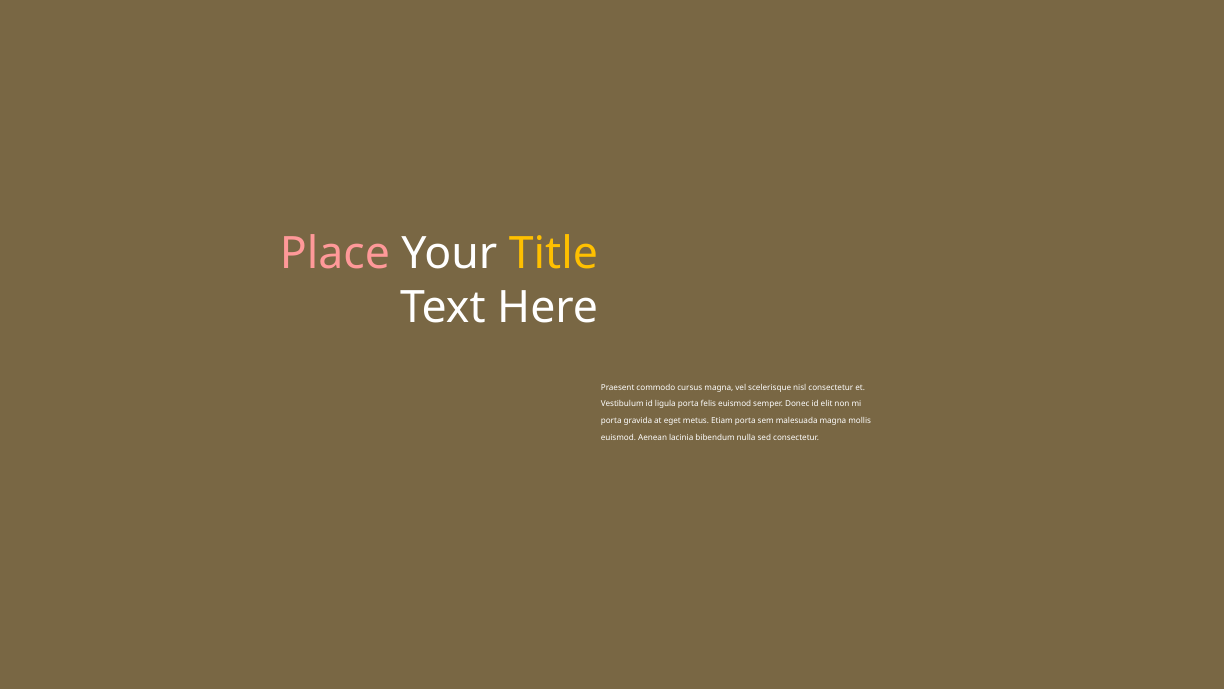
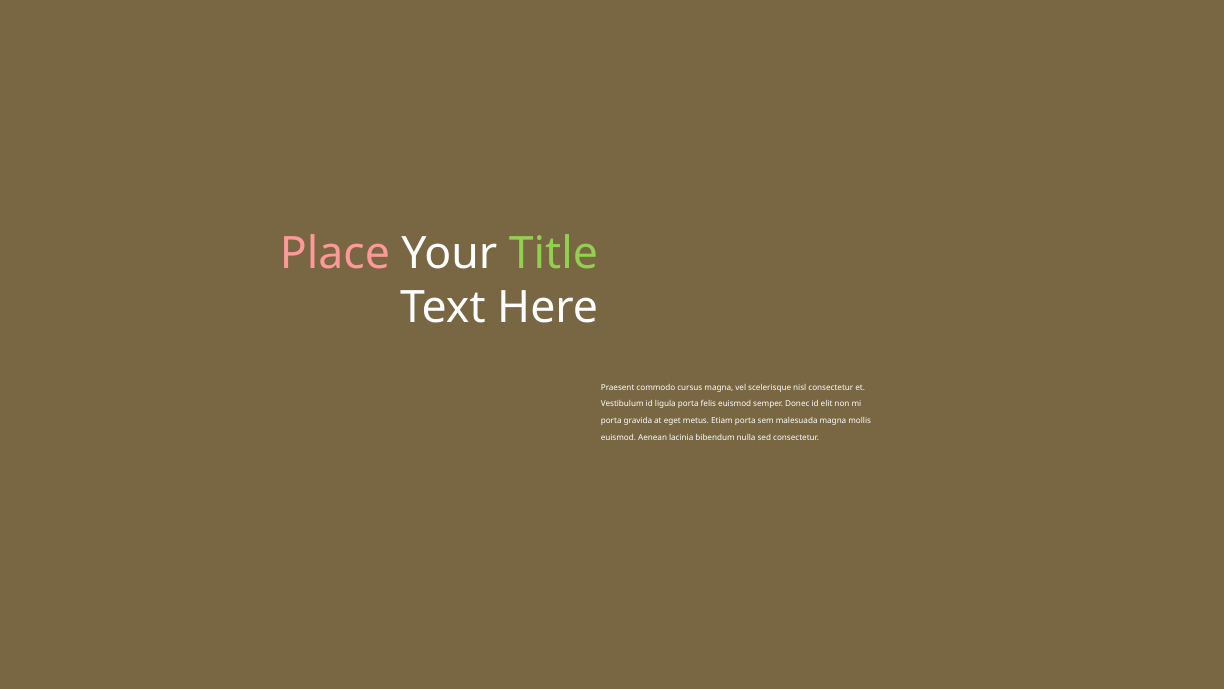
Title colour: yellow -> light green (553, 254)
